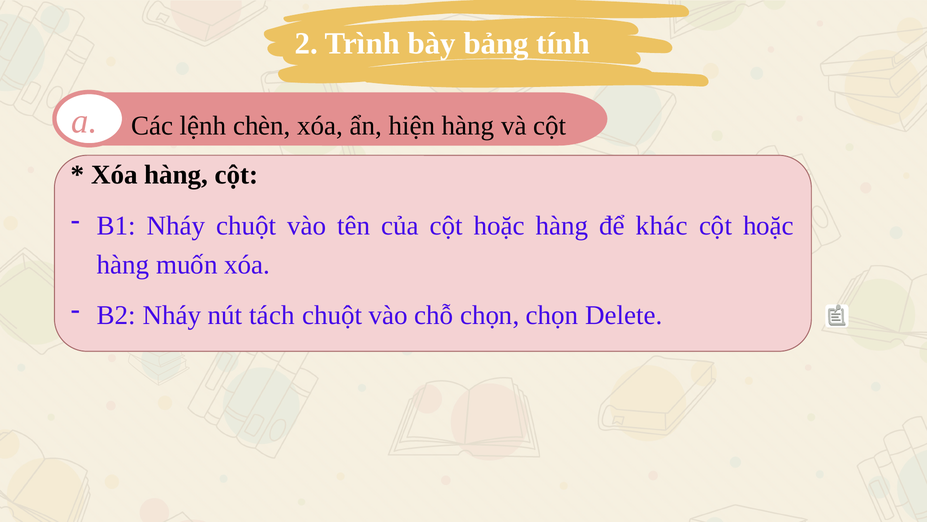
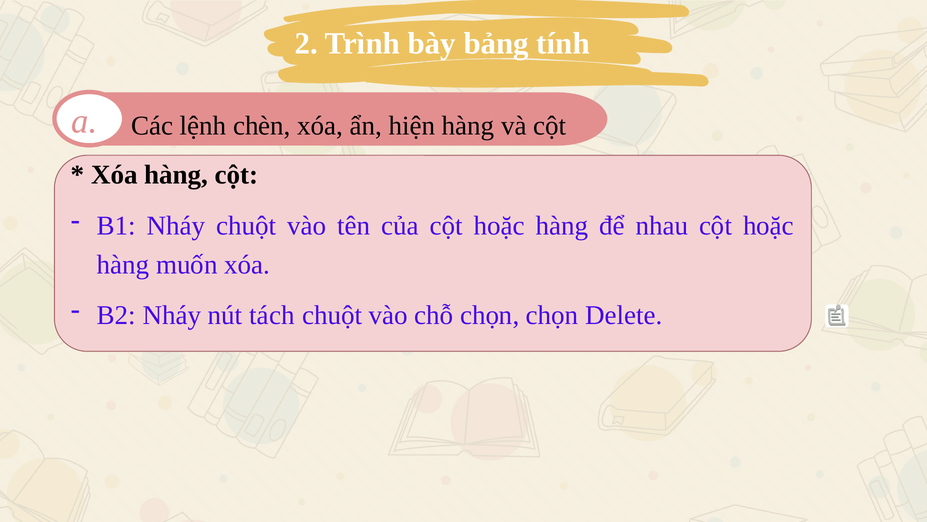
khác: khác -> nhau (662, 225)
